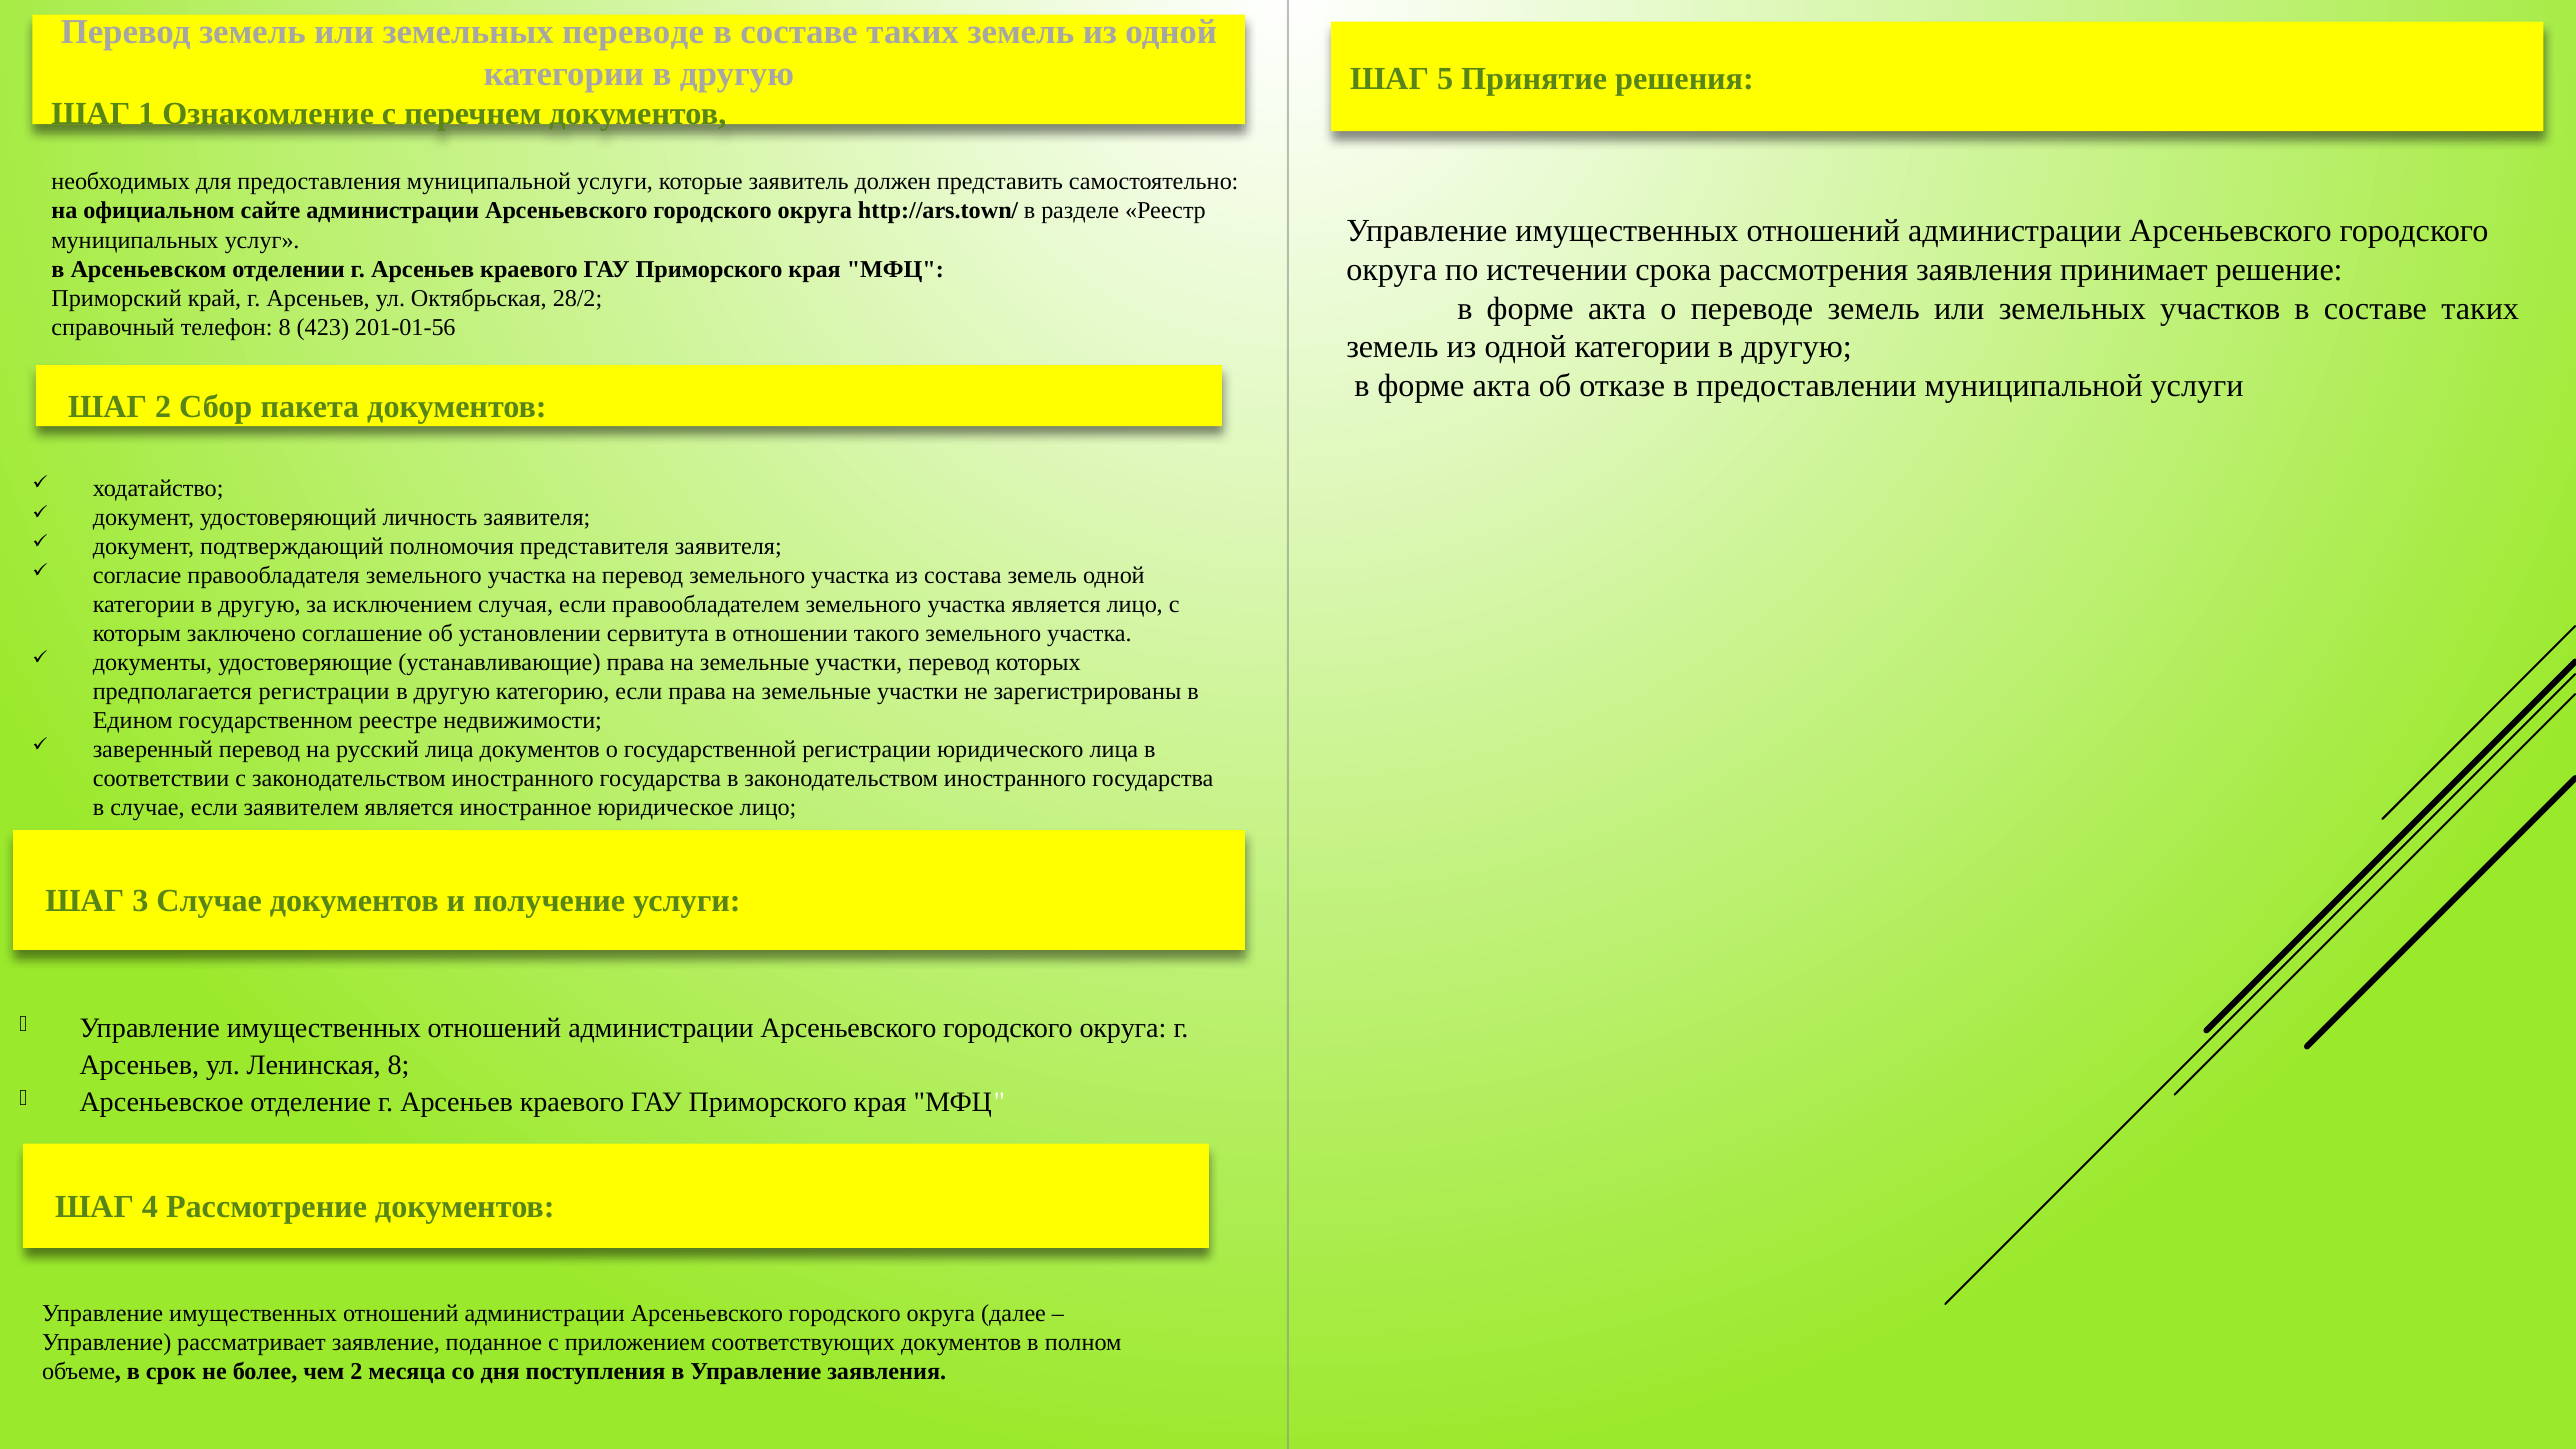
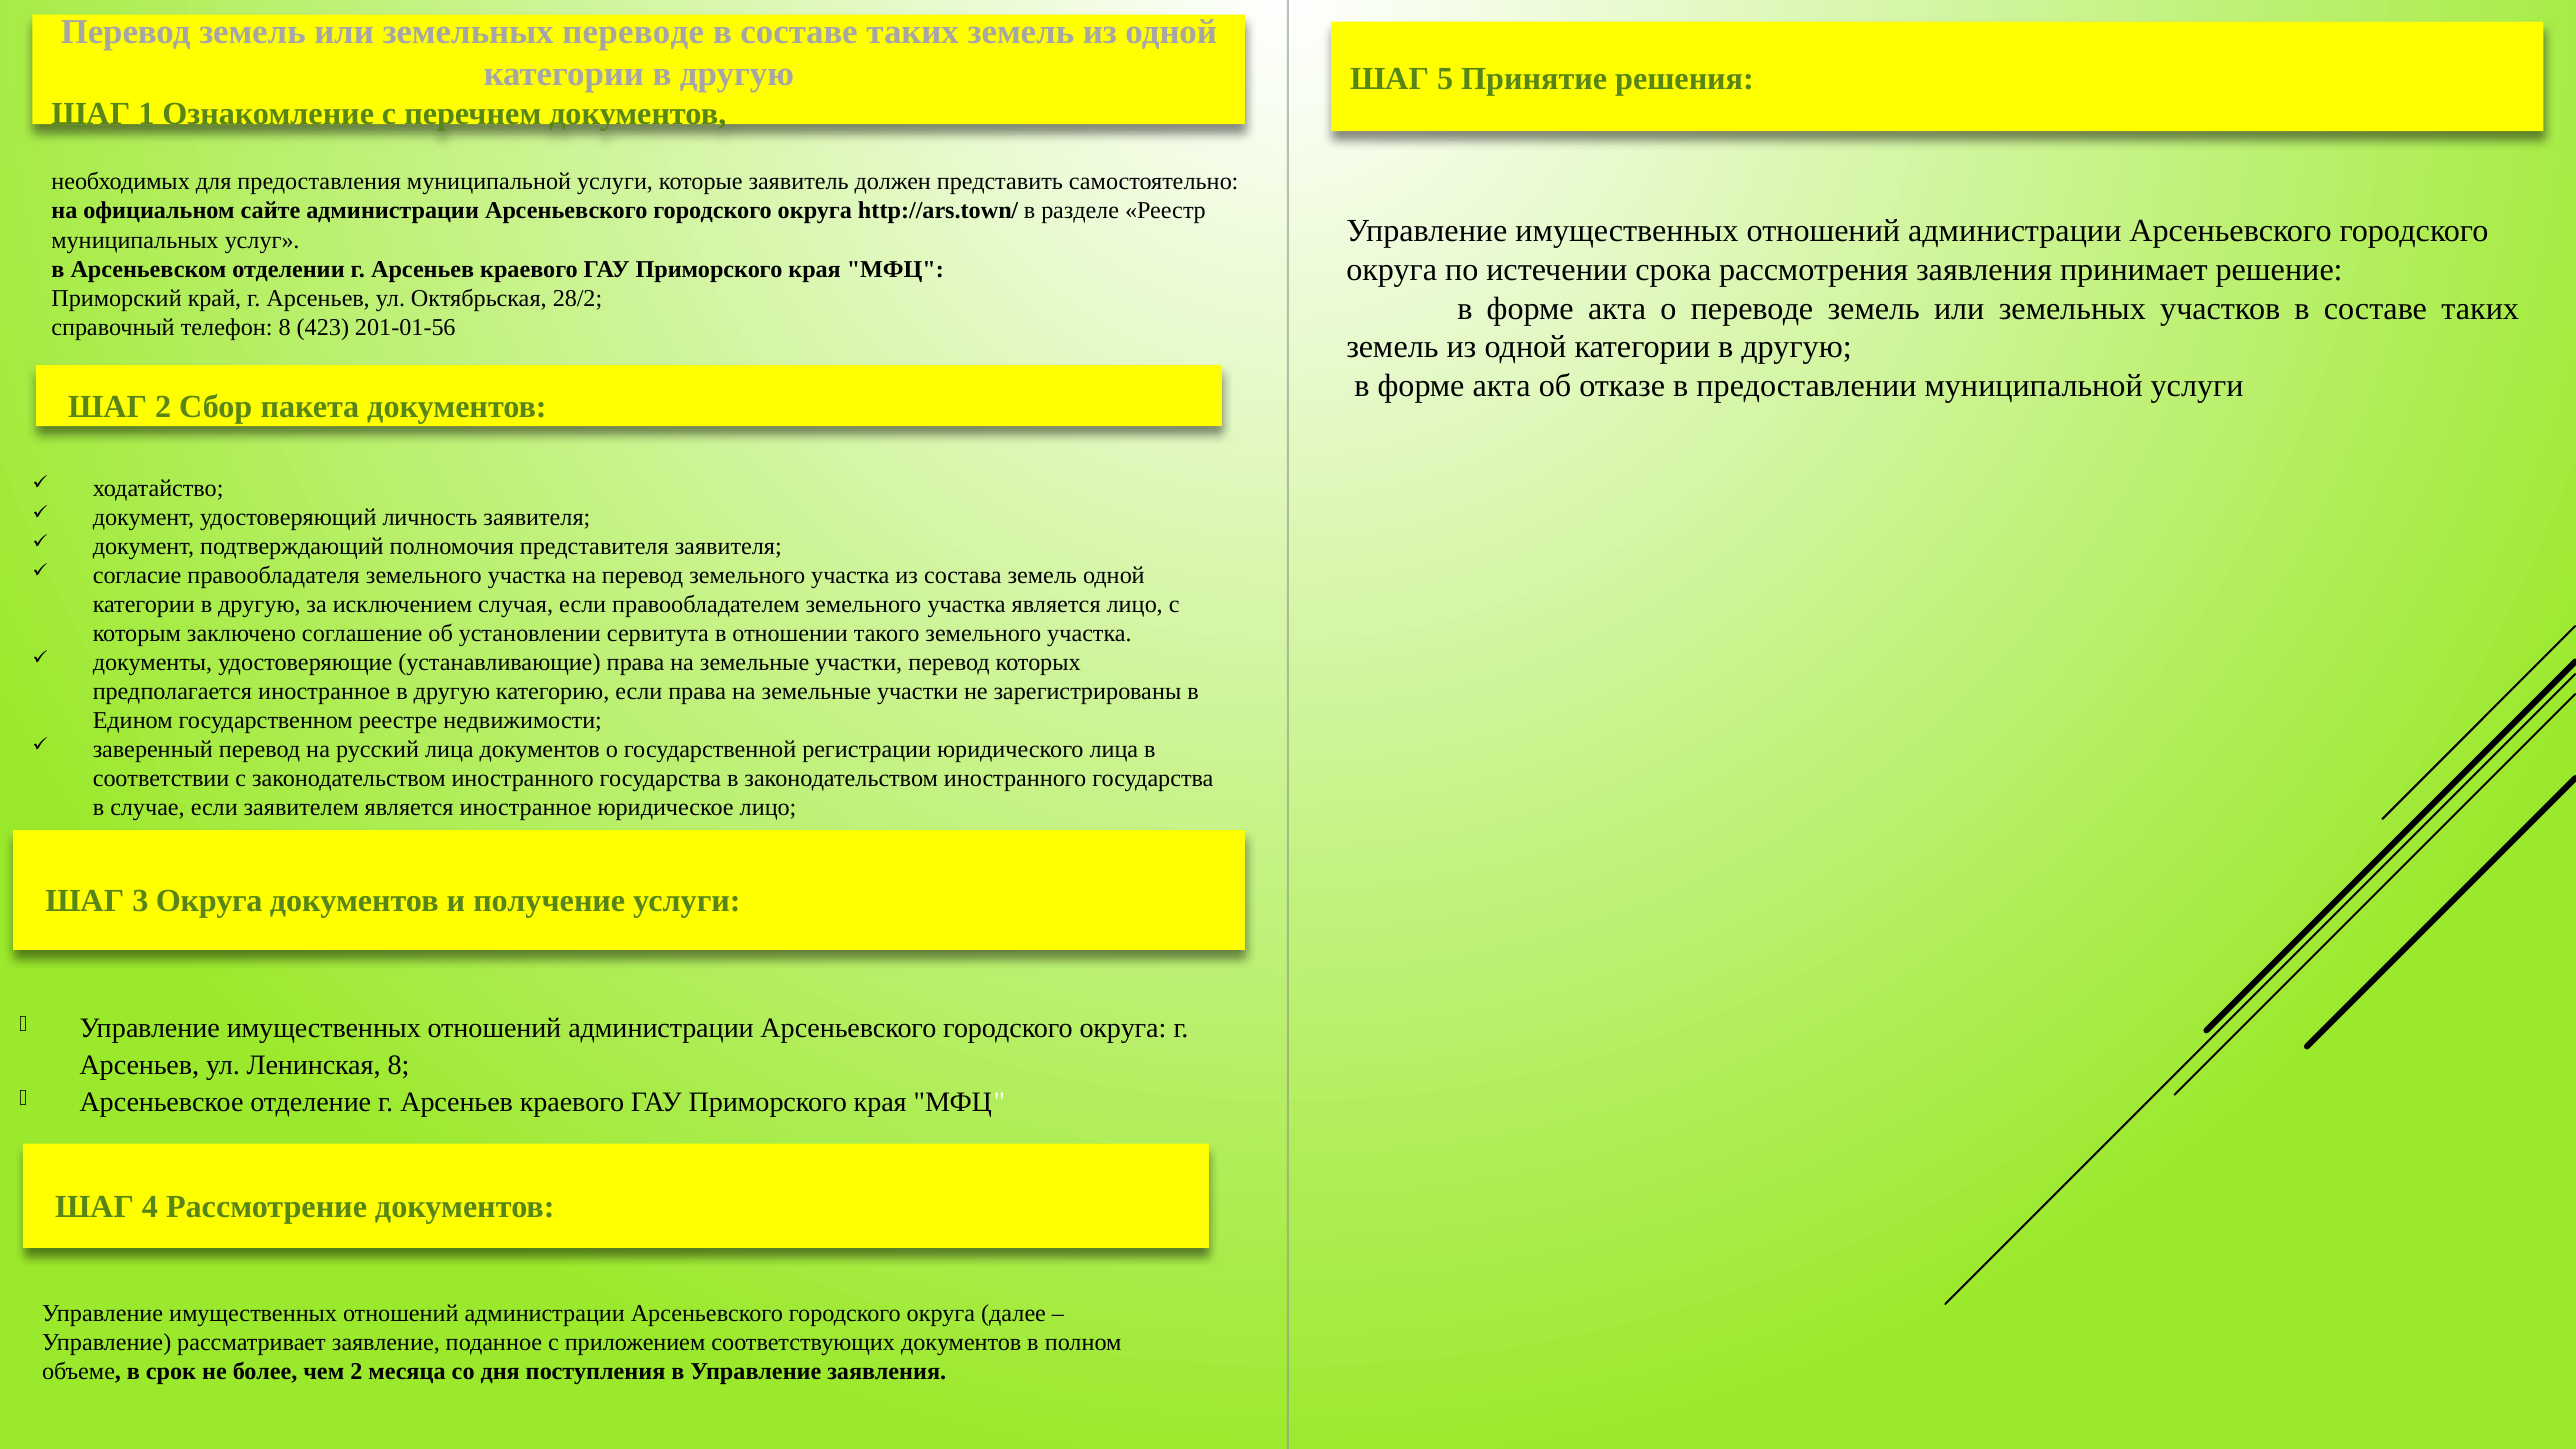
предполагается регистрации: регистрации -> иностранное (324, 691)
3 Случае: Случае -> Округа (209, 901)
